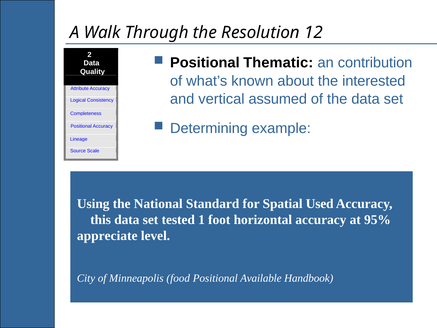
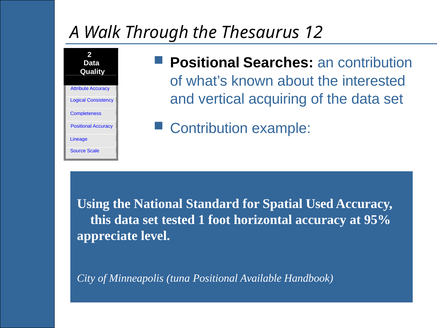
Resolution: Resolution -> Thesaurus (260, 32)
Thematic: Thematic -> Searches (278, 63)
assumed: assumed -> acquiring (278, 99)
Determining: Determining -> Contribution (209, 128)
food: food -> tuna (178, 278)
